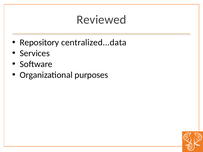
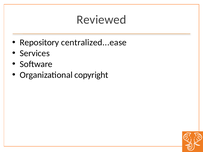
centralized...data: centralized...data -> centralized...ease (94, 43)
purposes: purposes -> copyright (91, 75)
